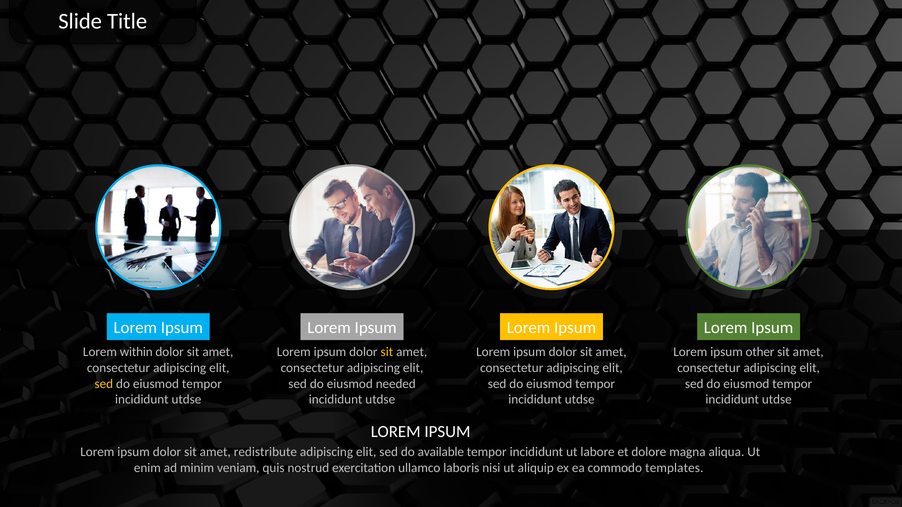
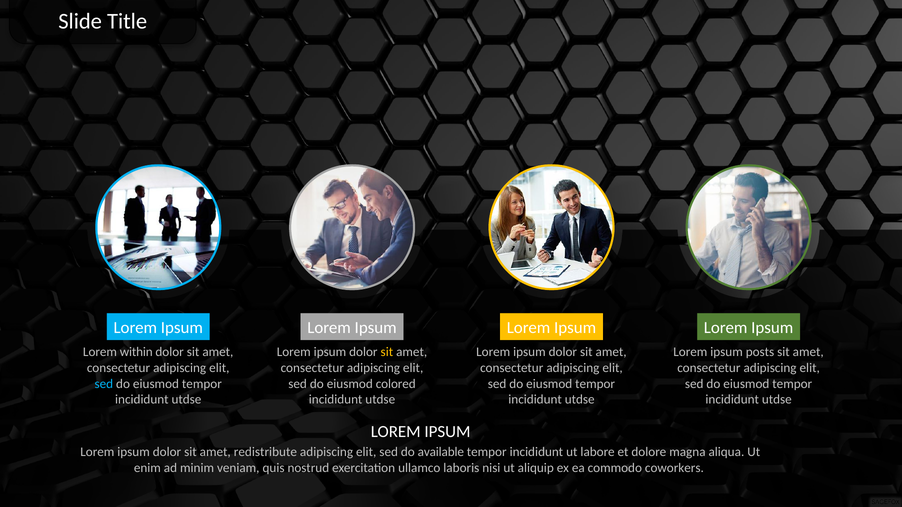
other: other -> posts (760, 352)
sed colour: yellow -> light blue (104, 384)
needed: needed -> colored (396, 384)
templates: templates -> coworkers (674, 468)
